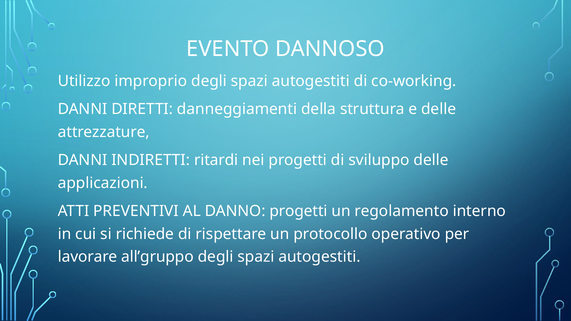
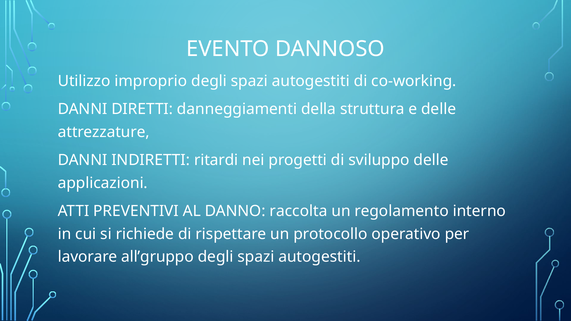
DANNO progetti: progetti -> raccolta (299, 211)
